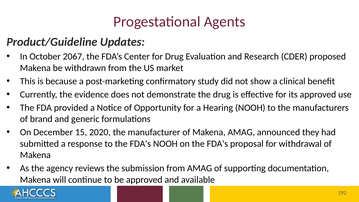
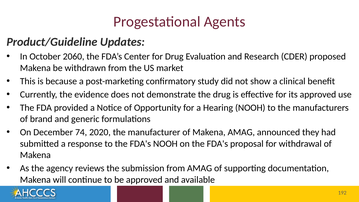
2067: 2067 -> 2060 (74, 57)
15: 15 -> 74 (81, 132)
